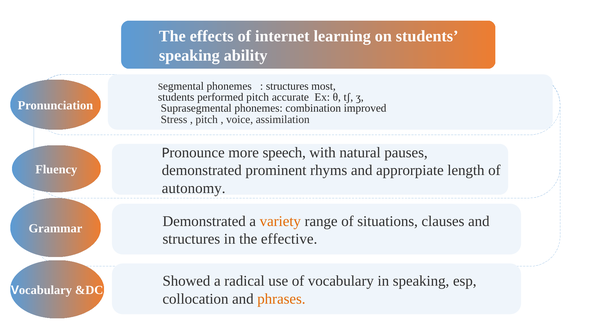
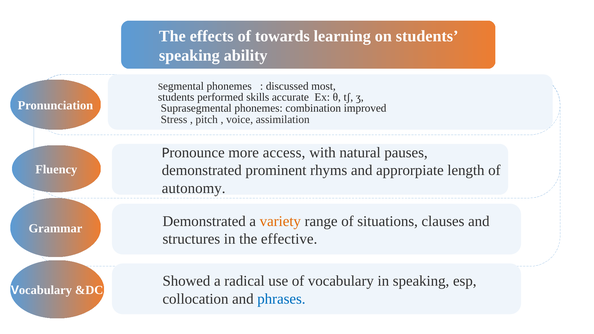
internet: internet -> towards (282, 36)
structures: structures -> discussed (287, 86)
performed pitch: pitch -> skills (258, 97)
speech: speech -> access (284, 153)
phrases colour: orange -> blue (281, 299)
